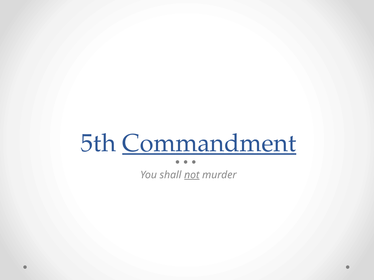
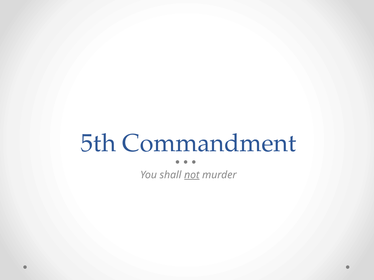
Commandment underline: present -> none (209, 143)
